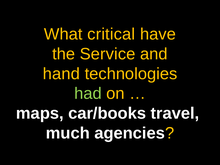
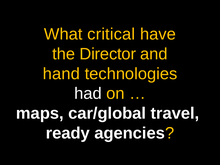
Service: Service -> Director (108, 54)
had colour: light green -> white (88, 94)
car/books: car/books -> car/global (107, 113)
much: much -> ready (68, 133)
